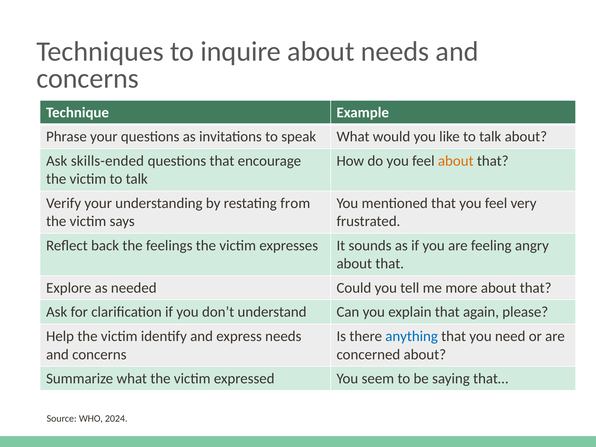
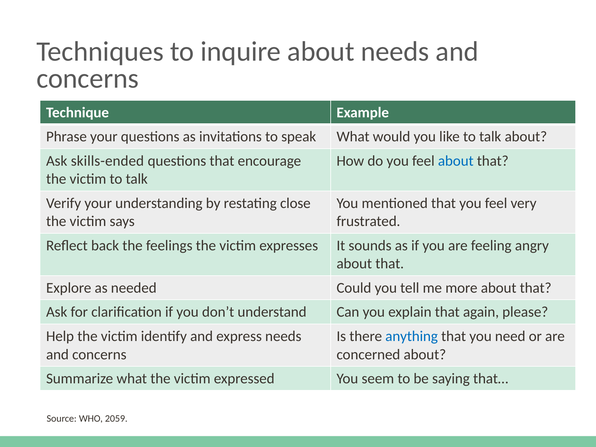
about colour: orange -> blue (456, 161)
from: from -> close (295, 203)
2024: 2024 -> 2059 (116, 419)
